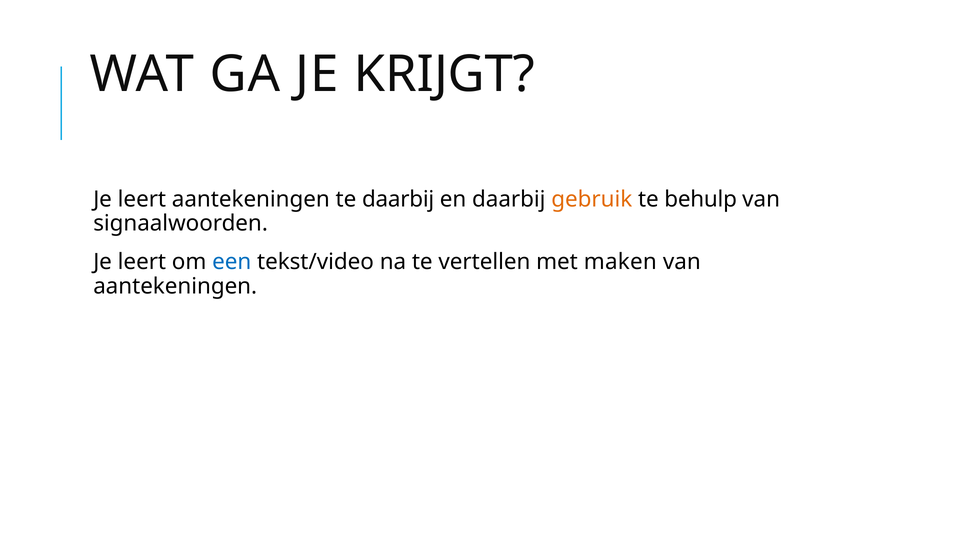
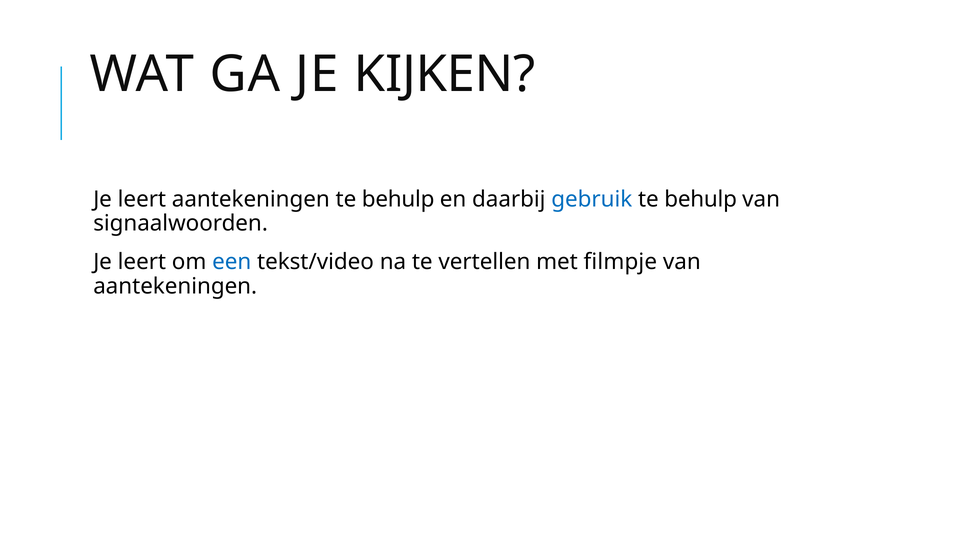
KRIJGT: KRIJGT -> KIJKEN (445, 74)
aantekeningen te daarbij: daarbij -> behulp (398, 199)
gebruik colour: orange -> blue (592, 199)
maken: maken -> filmpje (620, 262)
